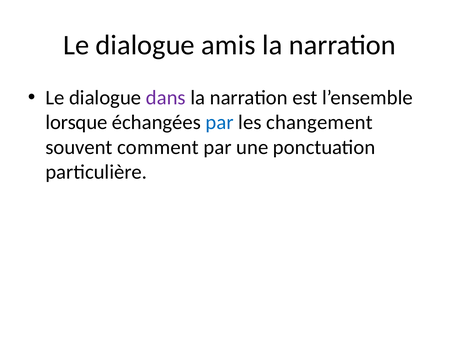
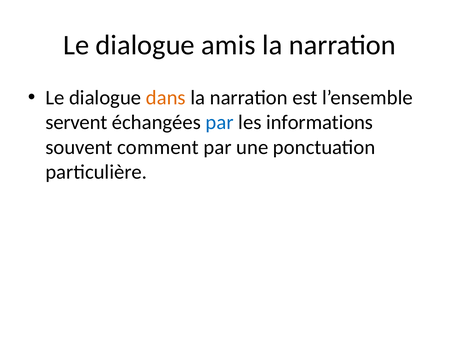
dans colour: purple -> orange (166, 98)
lorsque: lorsque -> servent (76, 123)
changement: changement -> informations (320, 123)
